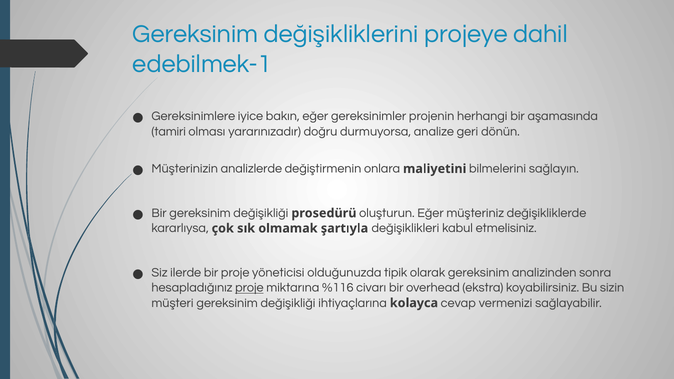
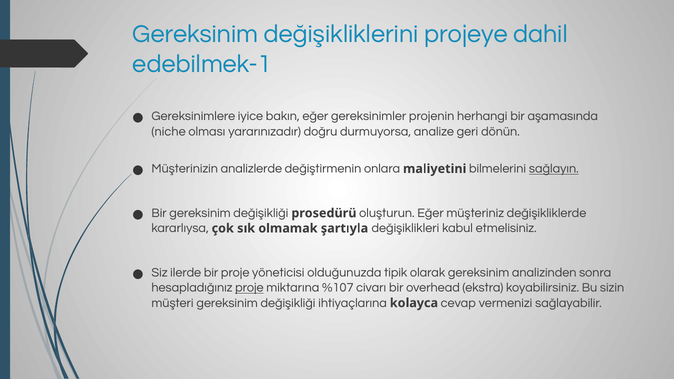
tamiri: tamiri -> niche (169, 131)
sağlayın underline: none -> present (554, 169)
%116: %116 -> %107 (338, 288)
